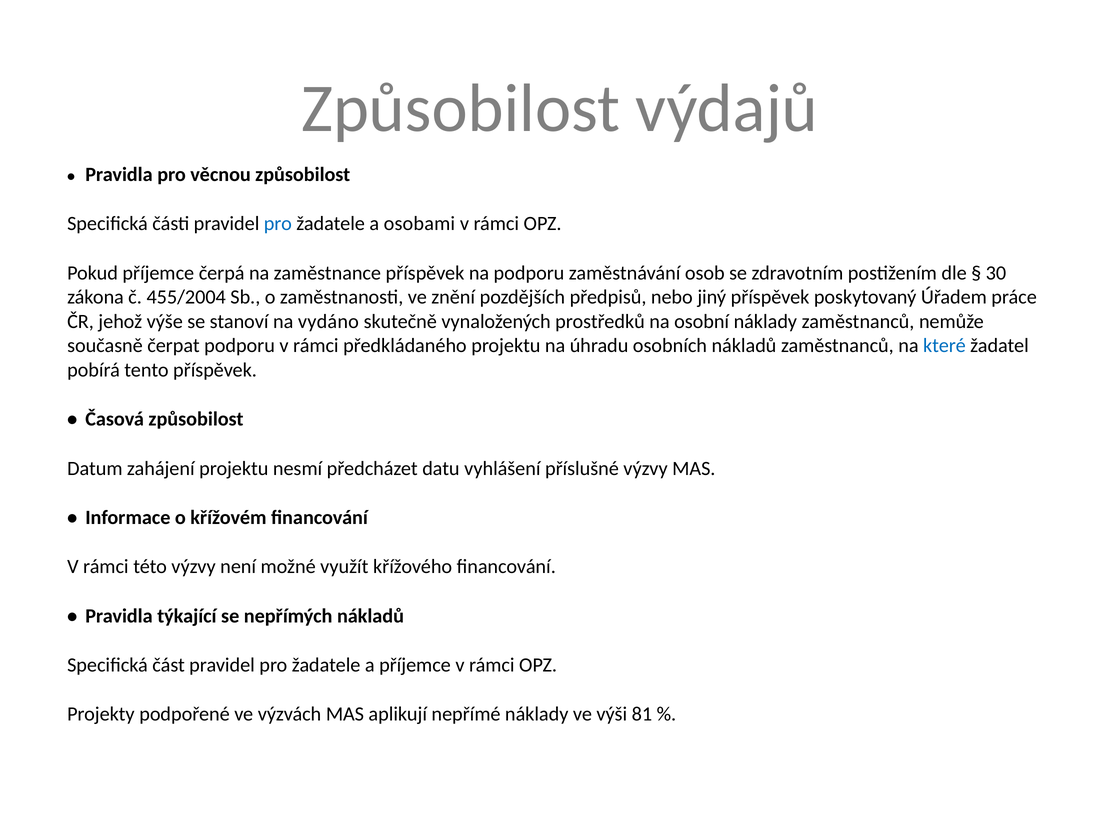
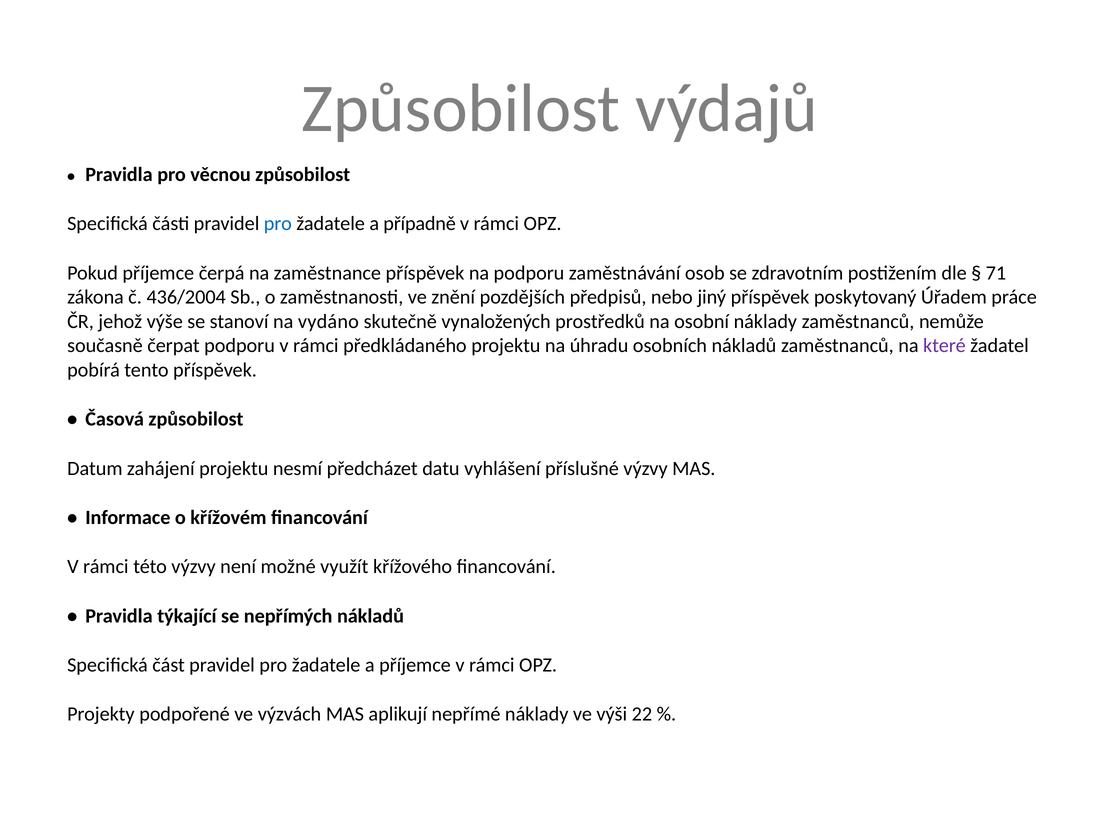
osobami: osobami -> případně (420, 224)
30: 30 -> 71 (996, 273)
455/2004: 455/2004 -> 436/2004 (186, 297)
které colour: blue -> purple (944, 346)
81: 81 -> 22 (642, 714)
